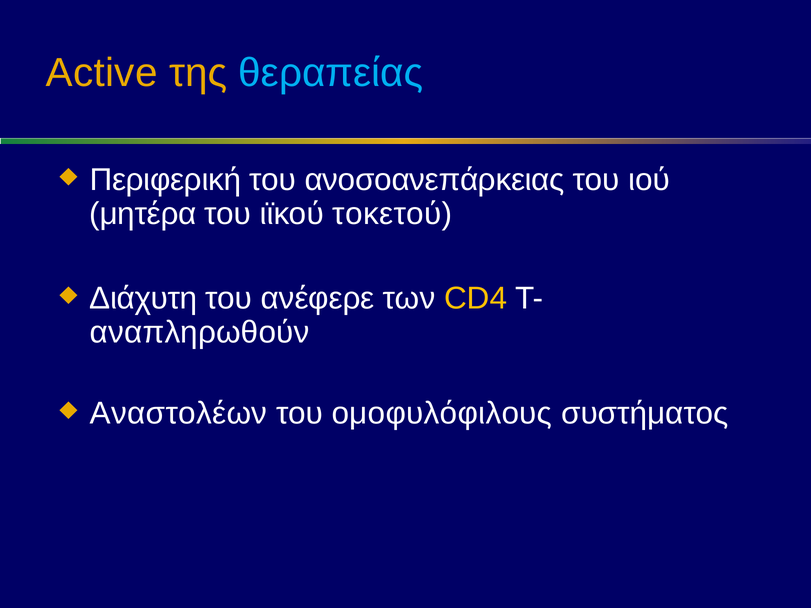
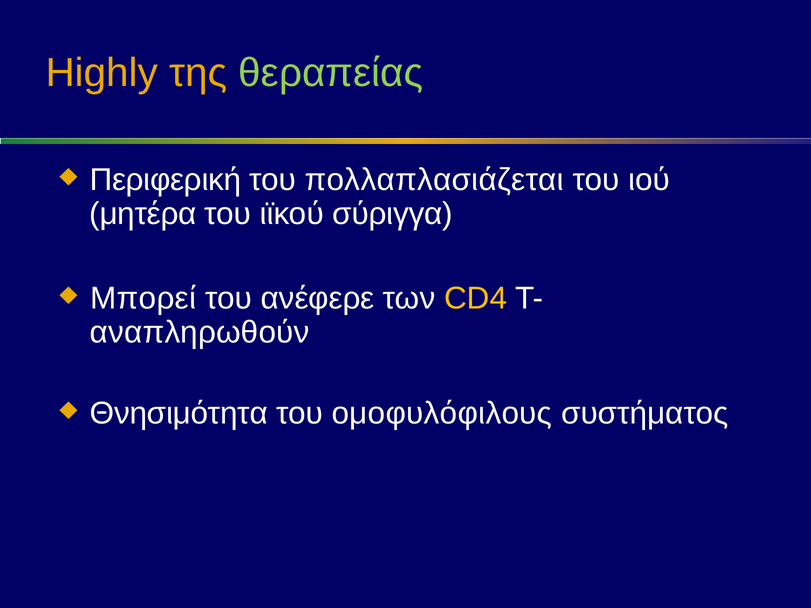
Active: Active -> Highly (102, 73)
θεραπείας colour: light blue -> light green (331, 73)
ανοσοανεπάρκειας: ανοσοανεπάρκειας -> πολλαπλασιάζεται (434, 180)
τοκετού: τοκετού -> σύριγγα (393, 214)
Διάχυτη: Διάχυτη -> Μπορεί (143, 299)
Αναστολέων: Αναστολέων -> Θνησιμότητα (179, 413)
